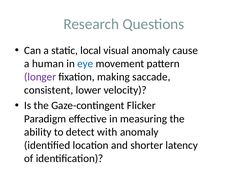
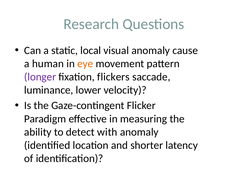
eye colour: blue -> orange (85, 64)
making: making -> flickers (113, 77)
consistent: consistent -> luminance (49, 90)
